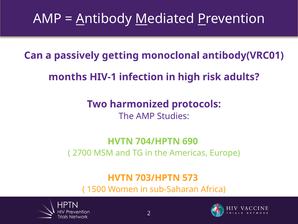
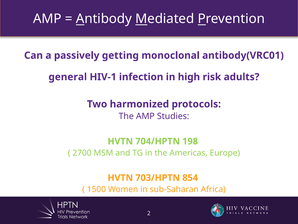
months: months -> general (68, 77)
690: 690 -> 198 (190, 141)
573: 573 -> 854 (190, 177)
